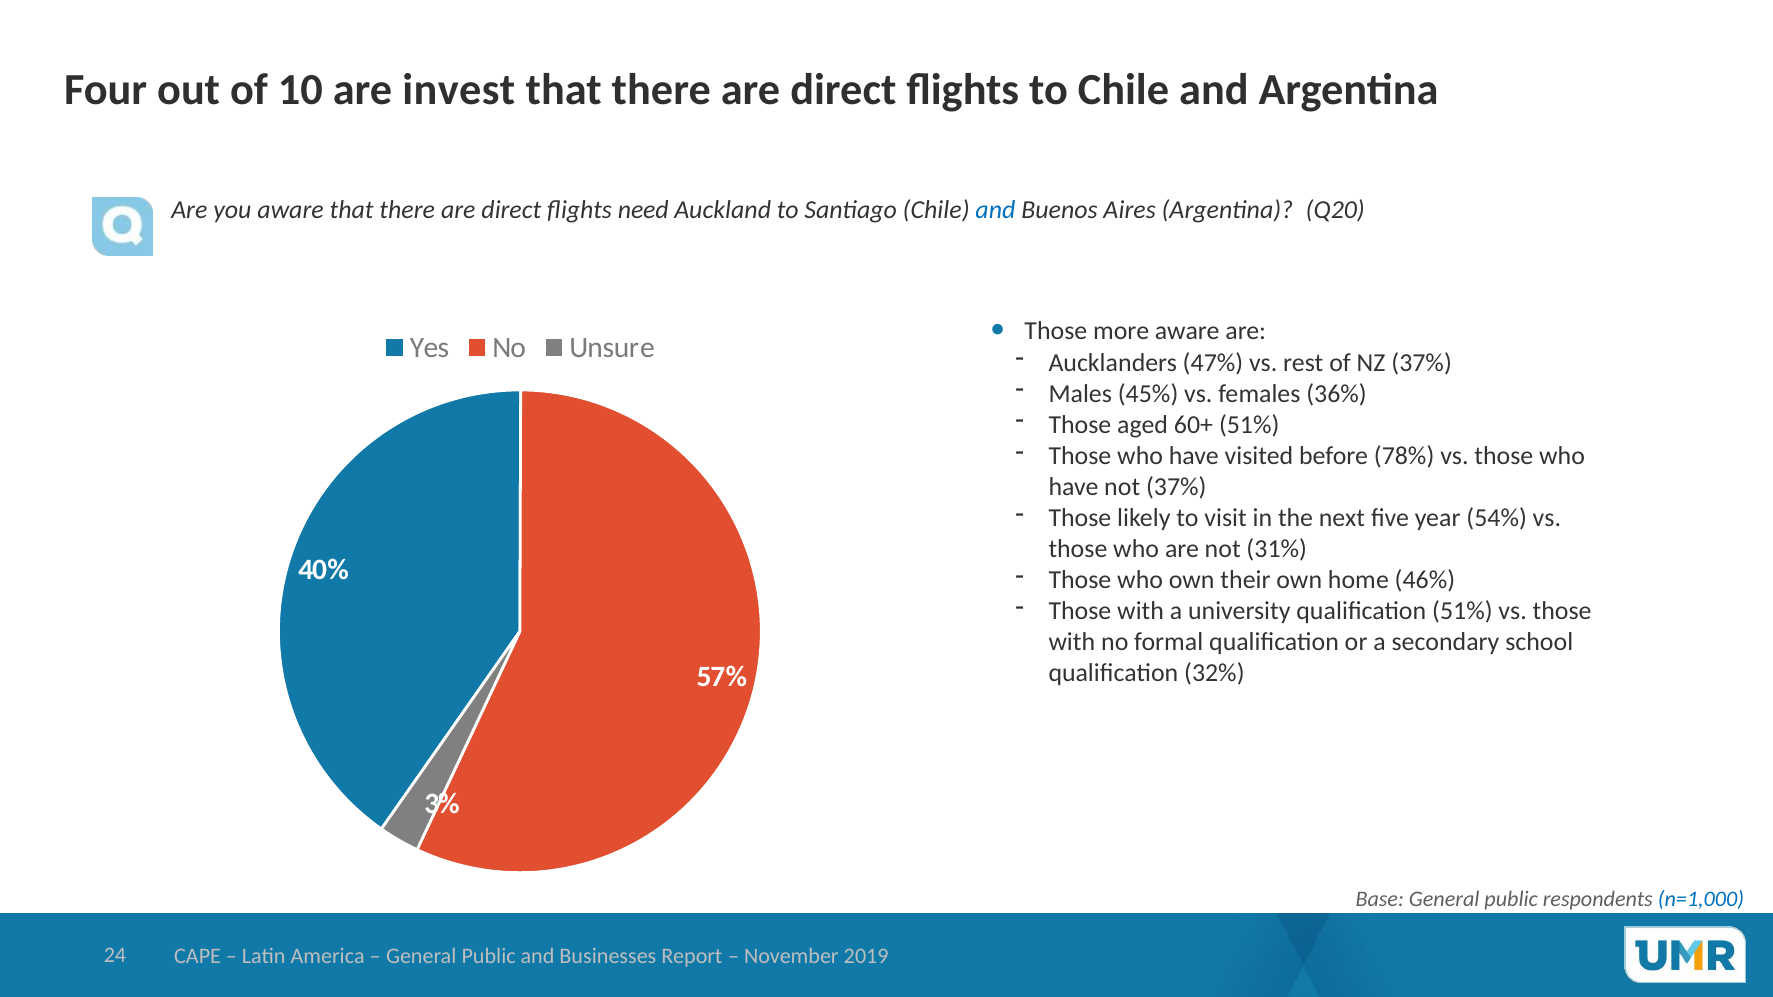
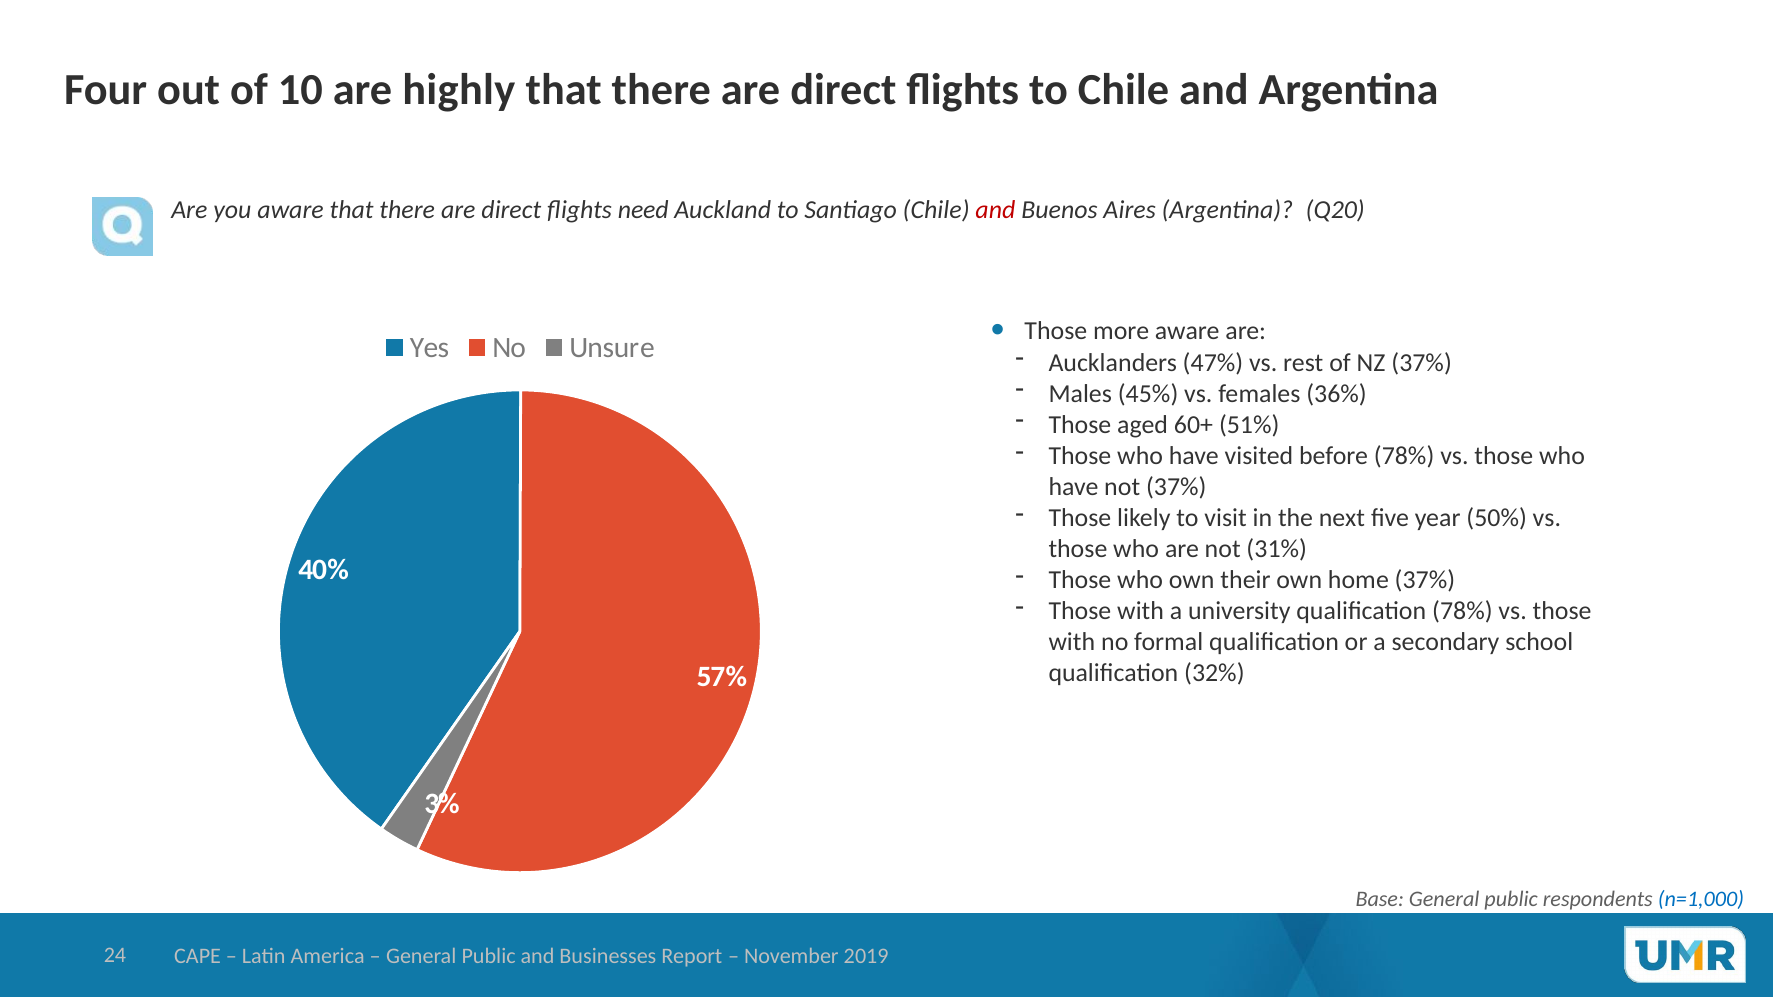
invest: invest -> highly (459, 89)
and colour: blue -> red (995, 210)
54%: 54% -> 50% (1497, 518)
home 46%: 46% -> 37% (1425, 580)
qualification 51%: 51% -> 78% (1462, 611)
